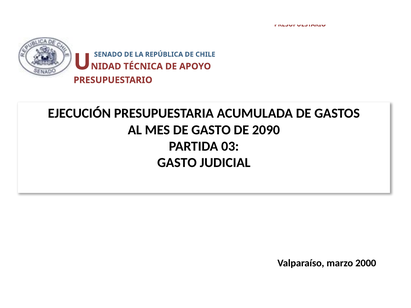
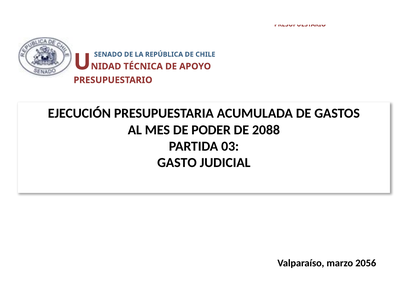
DE GASTO: GASTO -> PODER (211, 130)
2090: 2090 -> 2088 (266, 130)
2000: 2000 -> 2056 (366, 263)
